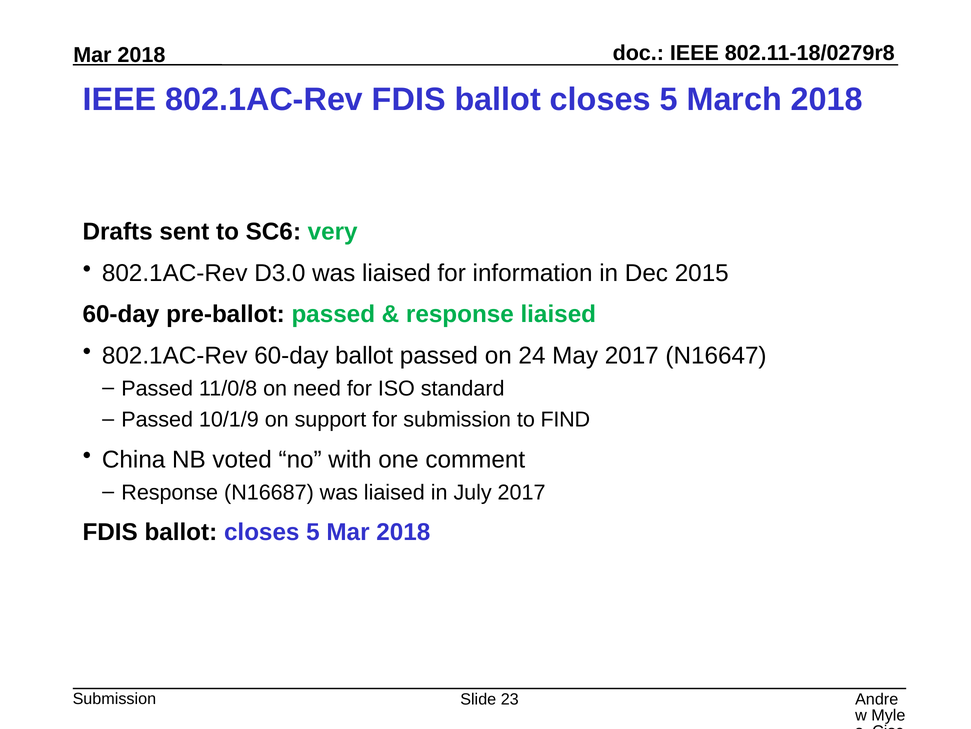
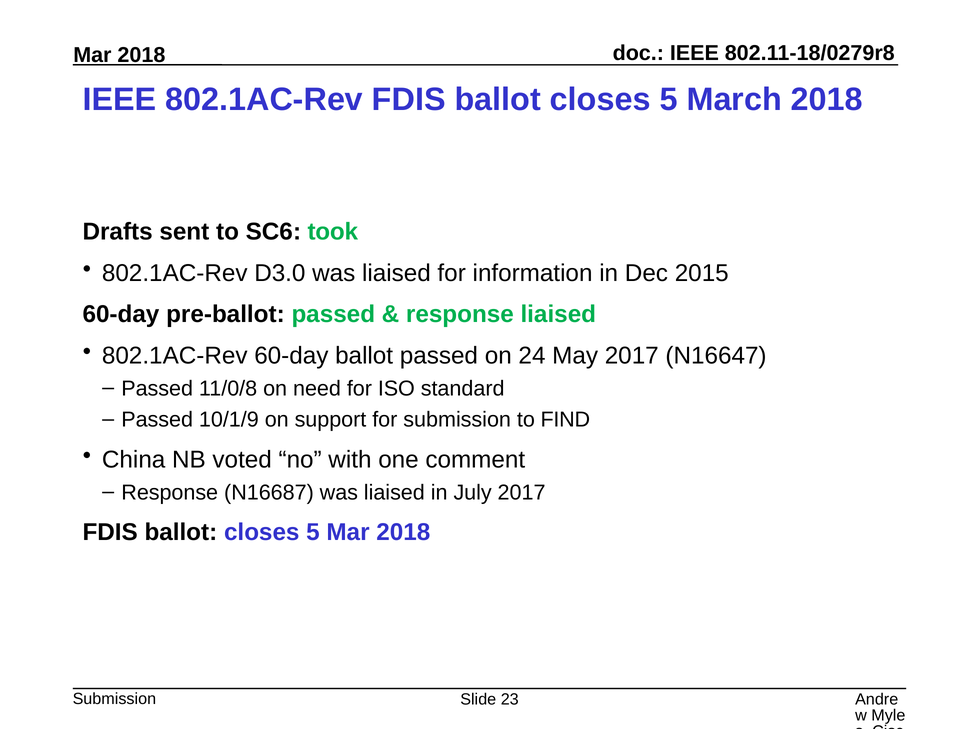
very: very -> took (333, 232)
